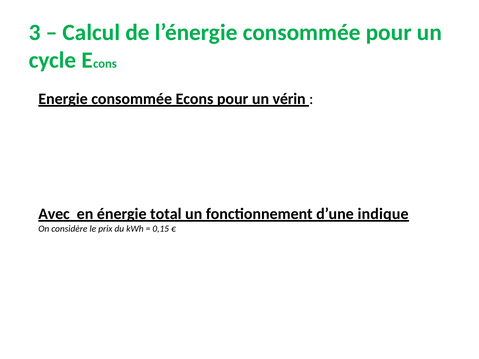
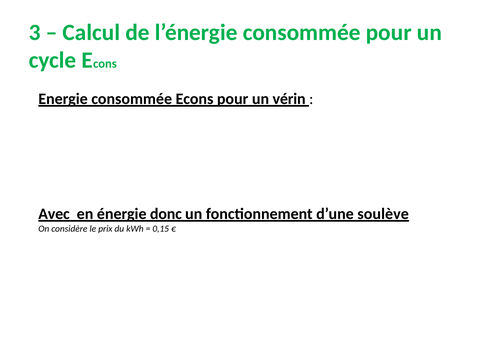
total: total -> donc (166, 214)
indique: indique -> soulève (383, 214)
